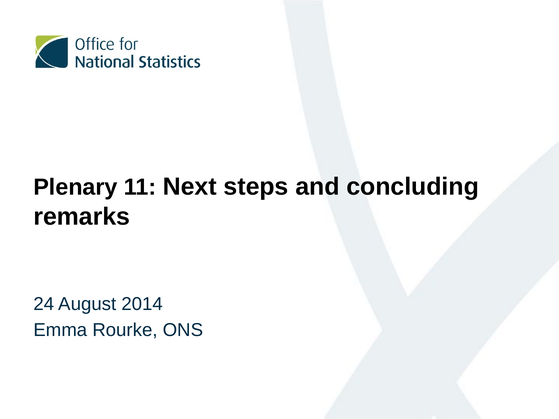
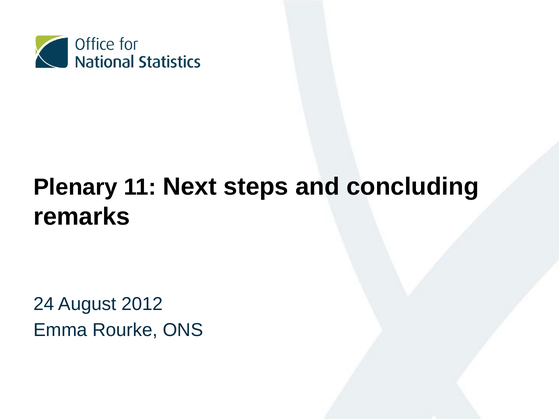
2014: 2014 -> 2012 (142, 304)
